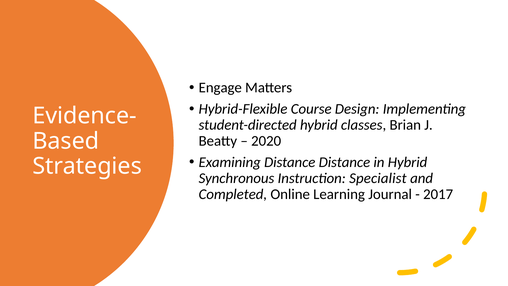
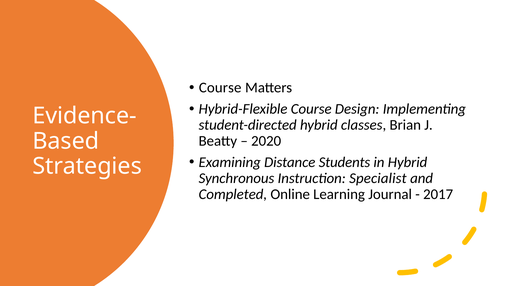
Engage: Engage -> Course (220, 88)
Distance Distance: Distance -> Students (344, 162)
